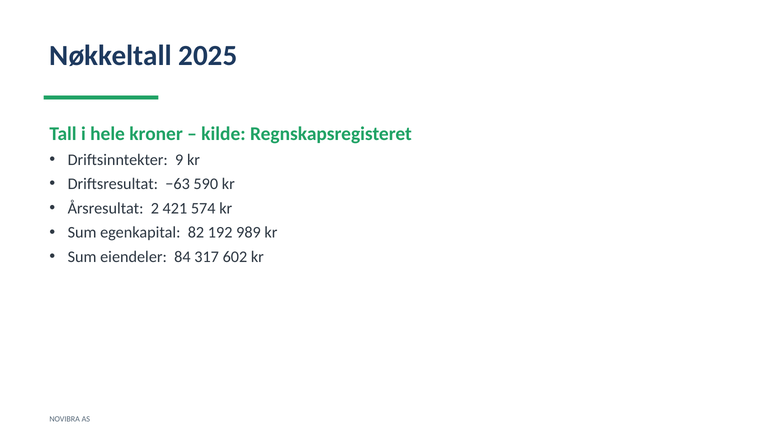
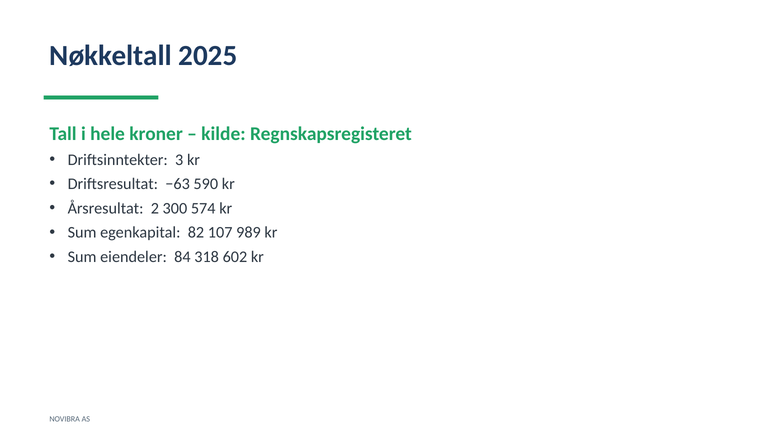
9: 9 -> 3 (179, 160)
421: 421 -> 300 (175, 208)
192: 192 -> 107 (220, 233)
317: 317 -> 318 (207, 257)
